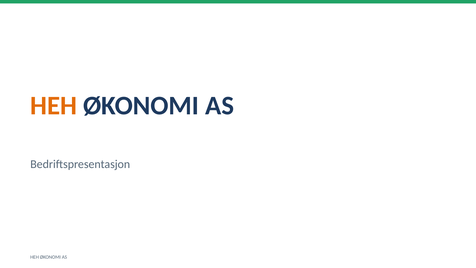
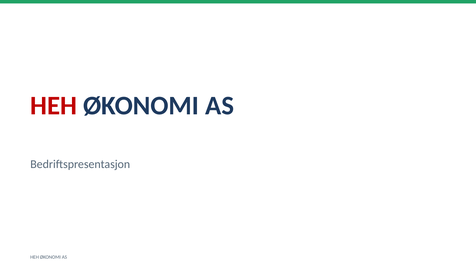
HEH colour: orange -> red (54, 106)
